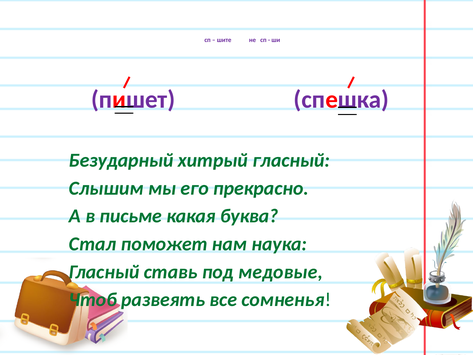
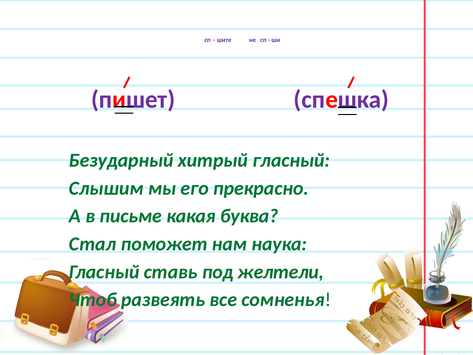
медовые: медовые -> желтели (281, 272)
